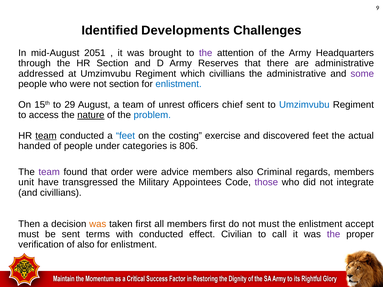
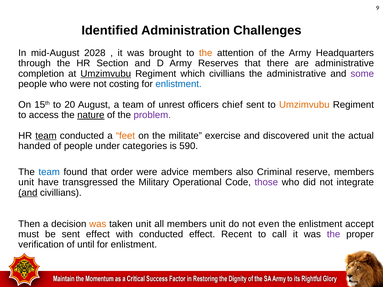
Developments: Developments -> Administration (186, 30)
2051: 2051 -> 2028 (95, 53)
the colour: purple -> orange (206, 53)
addressed: addressed -> completion (41, 74)
Umzimvubu underline: none -> present (106, 74)
not section: section -> costing (124, 84)
29: 29 -> 20 (70, 105)
Umzimvubu colour: blue -> orange (304, 105)
problem colour: blue -> purple (152, 115)
feet colour: blue -> orange (125, 136)
costing: costing -> militate (185, 136)
discovered feet: feet -> unit (320, 136)
806: 806 -> 590 (189, 146)
team colour: purple -> blue (49, 172)
regards: regards -> reserve (313, 172)
Appointees: Appointees -> Operational (197, 182)
and underline: none -> present (28, 193)
taken first: first -> unit (143, 224)
all members first: first -> unit (218, 224)
not must: must -> even (269, 224)
sent terms: terms -> effect (98, 234)
Civilian: Civilian -> Recent (237, 234)
of also: also -> until (86, 245)
